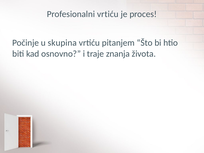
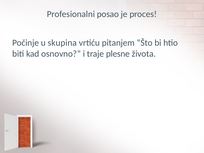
Profesionalni vrtiću: vrtiću -> posao (108, 14)
znanja: znanja -> plesne (118, 54)
